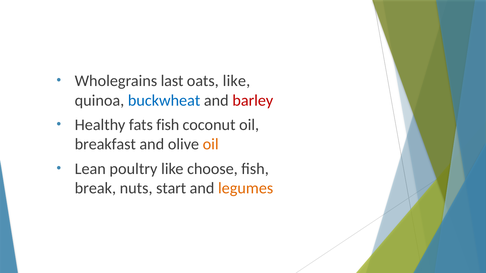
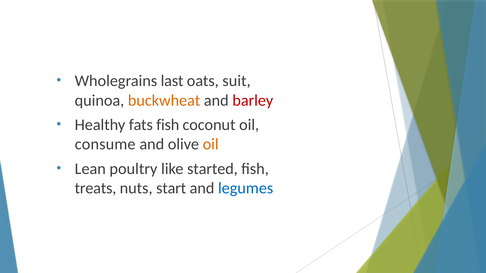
oats like: like -> suit (237, 81)
buckwheat colour: blue -> orange (164, 101)
breakfast: breakfast -> consume (105, 144)
choose: choose -> started (212, 169)
break: break -> treats (95, 188)
legumes colour: orange -> blue (246, 188)
